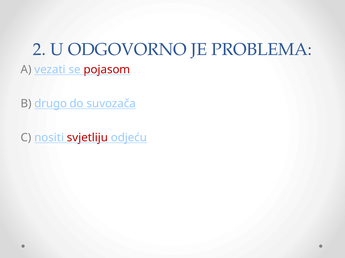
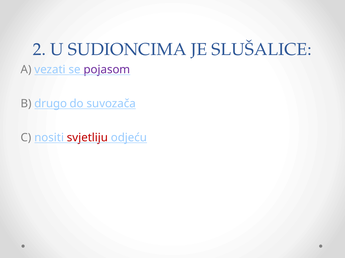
ODGOVORNO: ODGOVORNO -> SUDIONCIMA (127, 49)
PROBLEMA: PROBLEMA -> SLUŠALICE (262, 49)
pojasom colour: red -> purple (107, 70)
